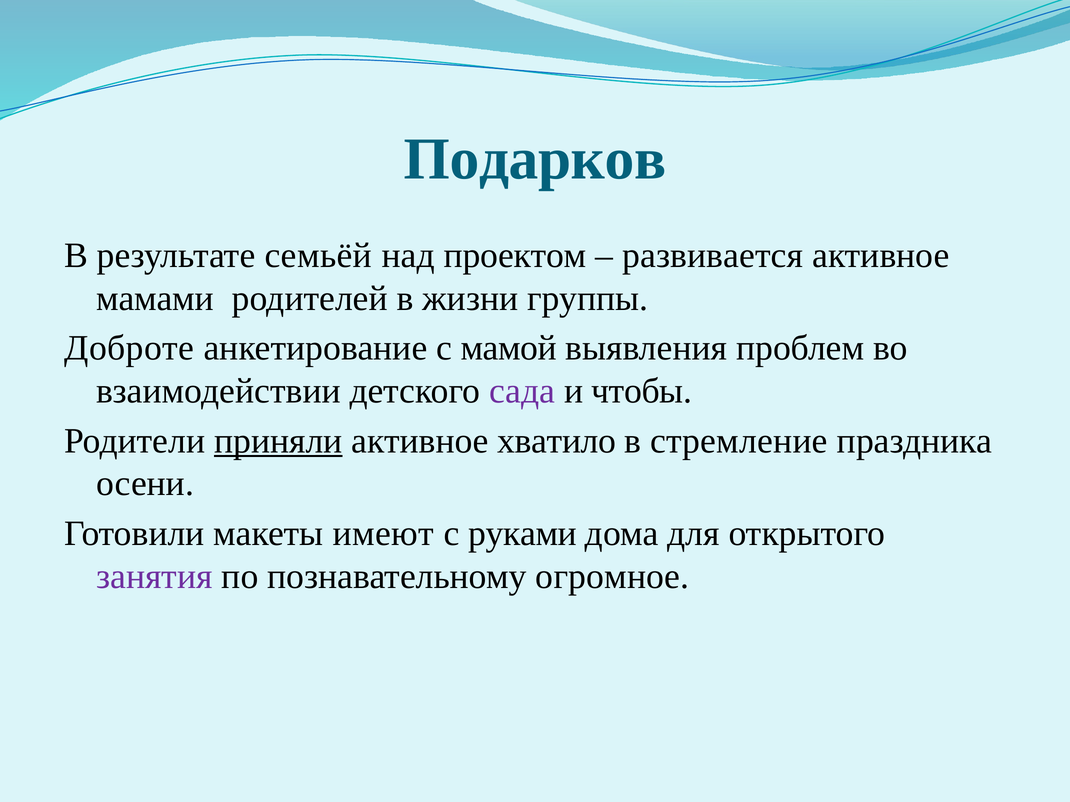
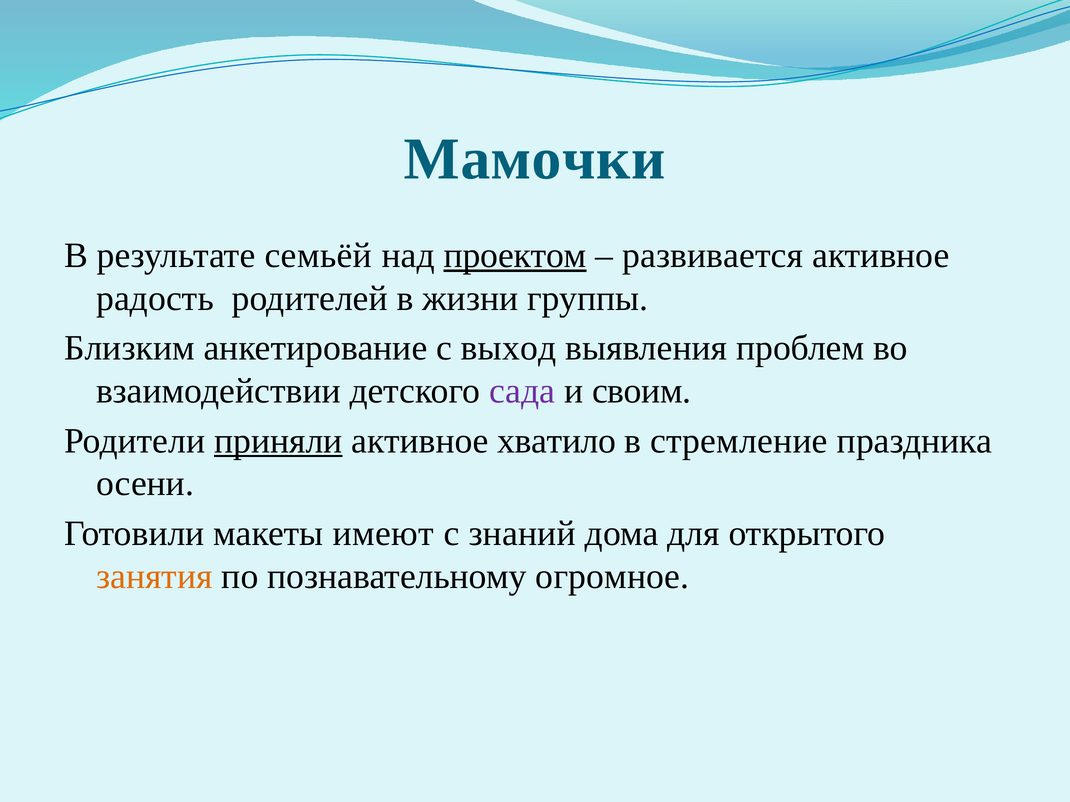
Подарков: Подарков -> Мамочки (535, 159)
проектом underline: none -> present (515, 256)
мамами: мамами -> радость (155, 298)
Доброте: Доброте -> Близким (129, 348)
мамой: мамой -> выход (509, 348)
чтобы: чтобы -> своим (642, 391)
руками: руками -> знаний (522, 534)
занятия colour: purple -> orange (154, 577)
